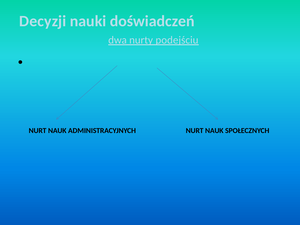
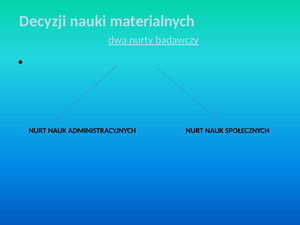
doświadczeń: doświadczeń -> materialnych (152, 21)
podejściu: podejściu -> badawczy (177, 40)
